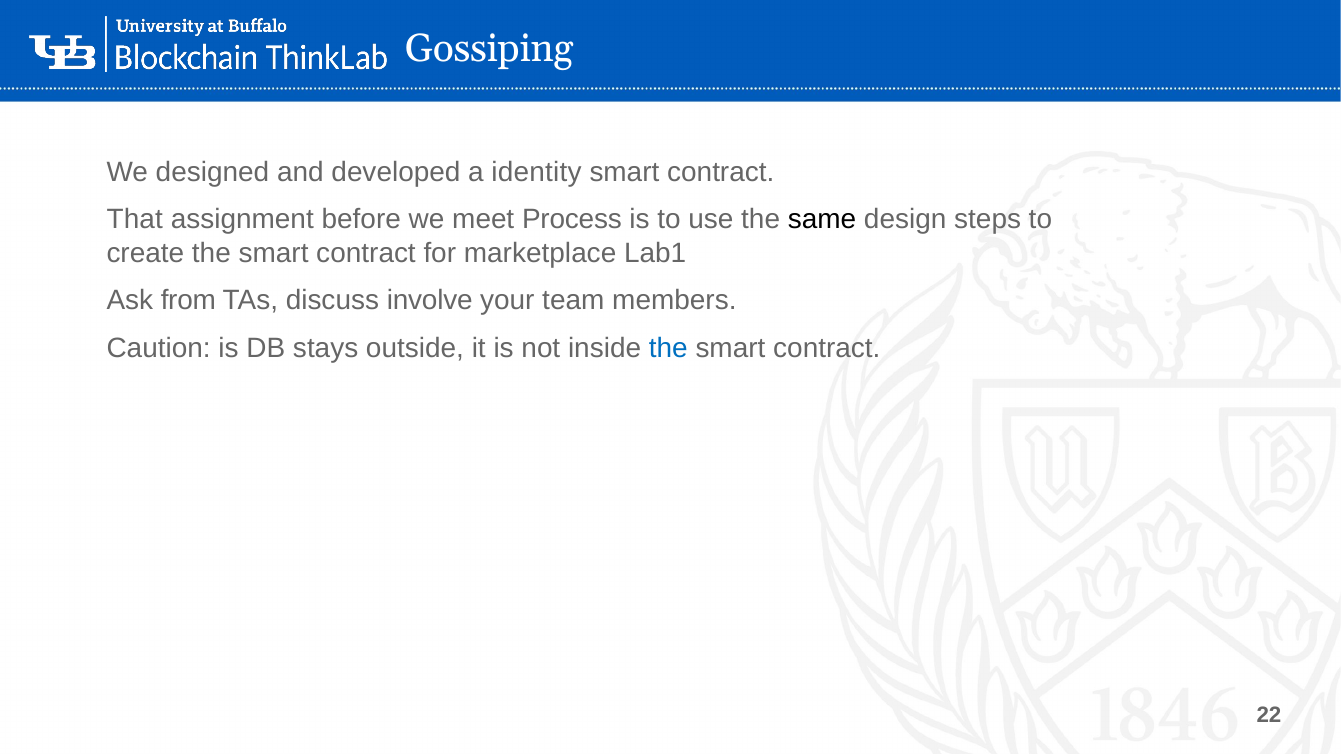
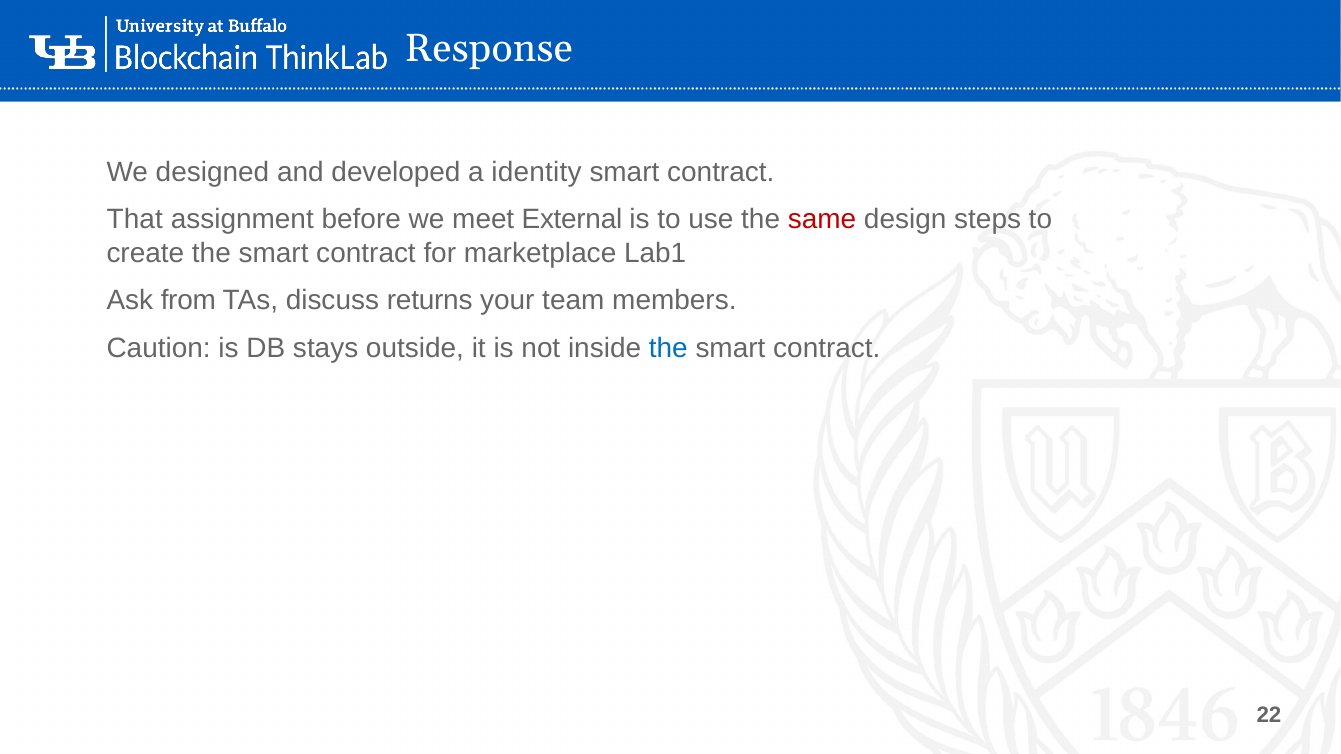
Gossiping: Gossiping -> Response (489, 48)
Process: Process -> External (572, 220)
same colour: black -> red (822, 220)
involve: involve -> returns (430, 301)
